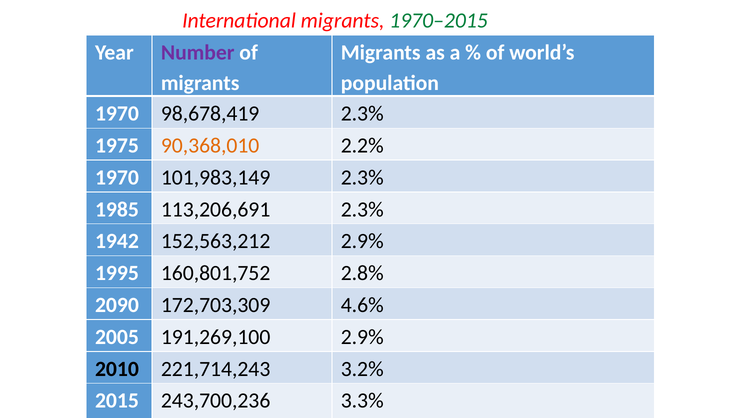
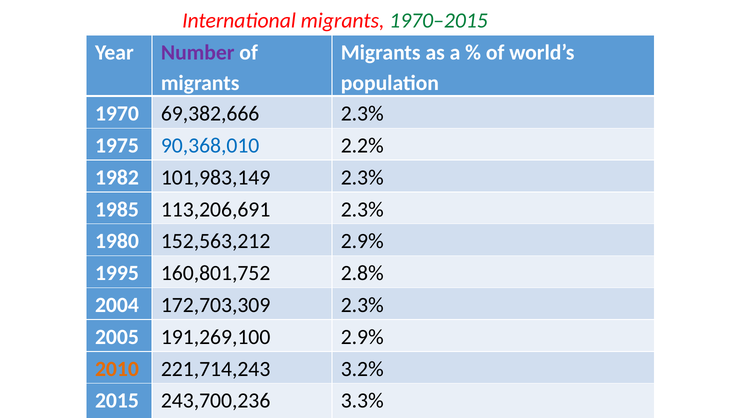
98,678,419: 98,678,419 -> 69,382,666 (210, 114)
90,368,010 colour: orange -> blue (210, 146)
1970: 1970 -> 1982 (117, 177)
1942: 1942 -> 1980 (117, 241)
2090: 2090 -> 2004 (117, 305)
172,703,309 4.6%: 4.6% -> 2.3% (362, 305)
2010 colour: black -> orange (117, 369)
